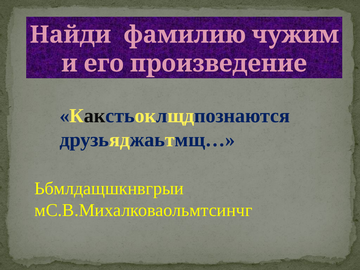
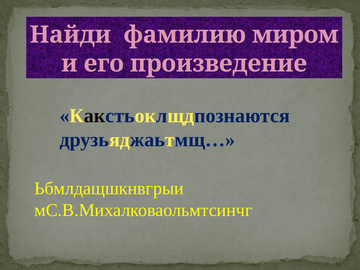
чужим: чужим -> миром (295, 35)
